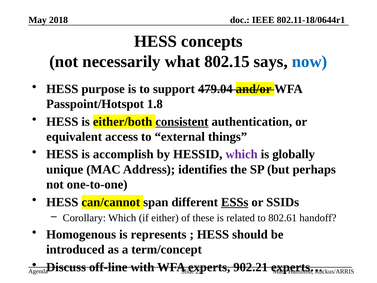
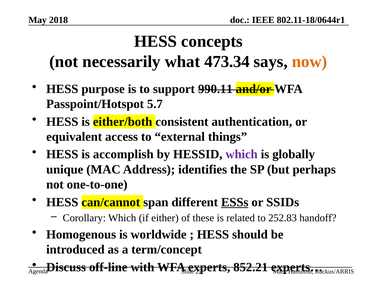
802.15: 802.15 -> 473.34 (227, 61)
now colour: blue -> orange (310, 61)
479.04: 479.04 -> 990.11 (215, 89)
1.8: 1.8 -> 5.7 (155, 104)
consistent underline: present -> none (182, 122)
802.61: 802.61 -> 252.83 (283, 218)
represents: represents -> worldwide (159, 234)
902.21: 902.21 -> 852.21 (251, 267)
